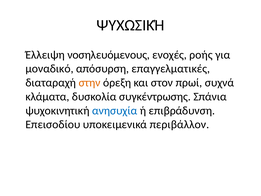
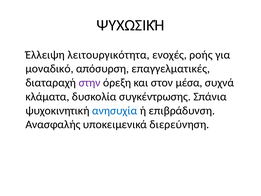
νοσηλευόμενους: νοσηλευόμενους -> λειτουργικότητα (109, 55)
στην colour: orange -> purple (90, 83)
πρωί: πρωί -> μέσα (189, 83)
Επεισοδίου: Επεισοδίου -> Ανασφαλής (53, 124)
περιβάλλον: περιβάλλον -> διερεύνηση (179, 124)
